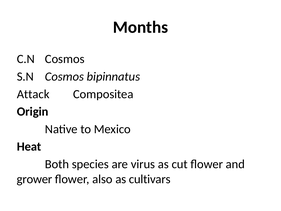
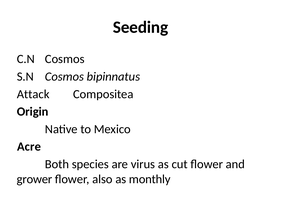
Months: Months -> Seeding (141, 27)
Heat: Heat -> Acre (29, 146)
cultivars: cultivars -> monthly (150, 179)
